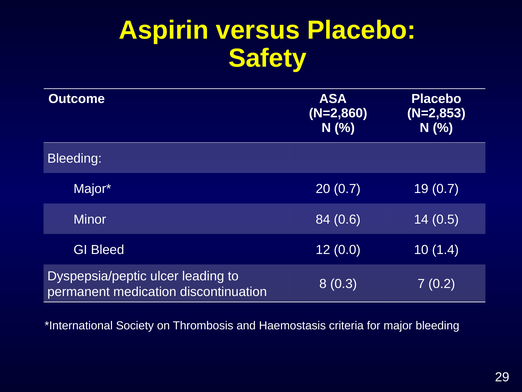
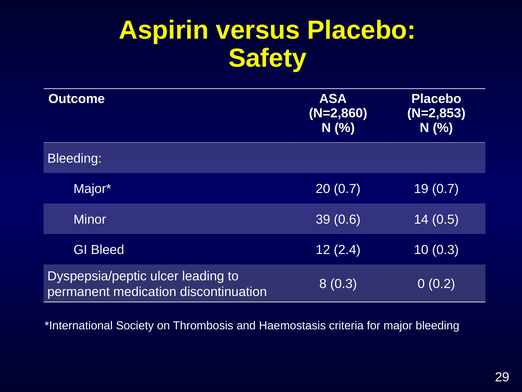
84: 84 -> 39 (323, 219)
0.0: 0.0 -> 2.4 (347, 250)
10 1.4: 1.4 -> 0.3 (445, 250)
7: 7 -> 0 (421, 284)
